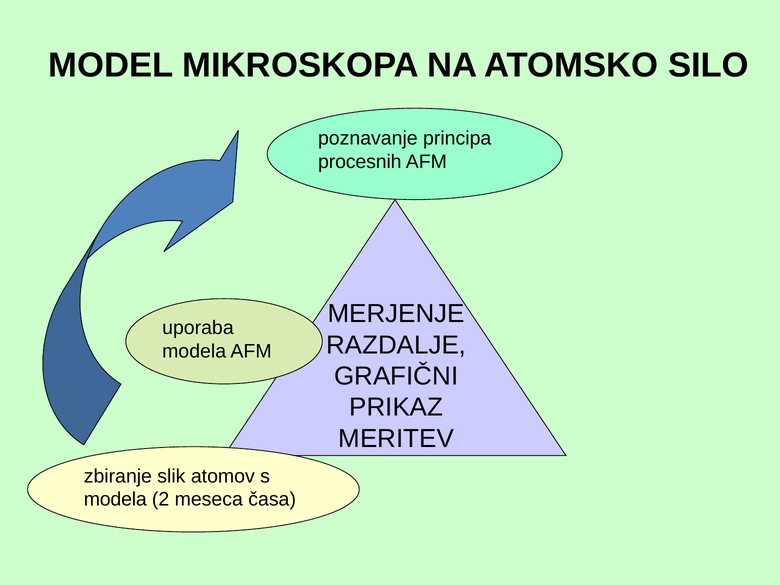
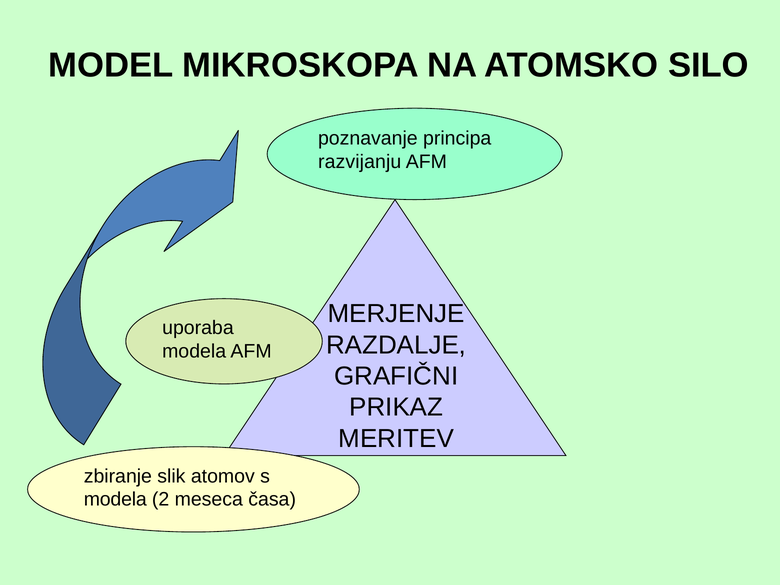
procesnih: procesnih -> razvijanju (360, 162)
